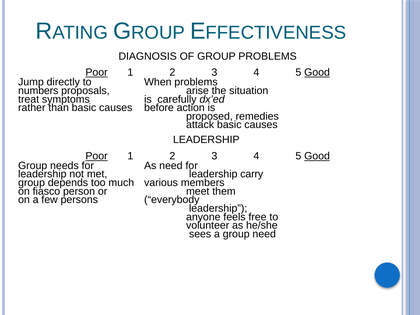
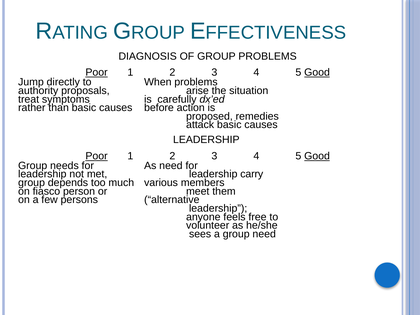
numbers: numbers -> authority (38, 91)
everybody: everybody -> alternative (172, 200)
